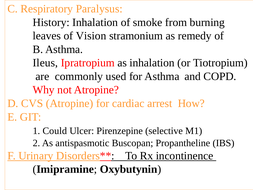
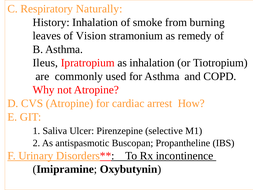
Paralysus: Paralysus -> Naturally (99, 9)
Could: Could -> Saliva (55, 131)
